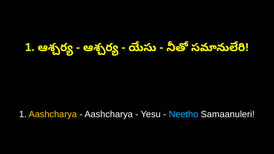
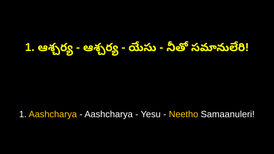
Neetho colour: light blue -> yellow (184, 114)
